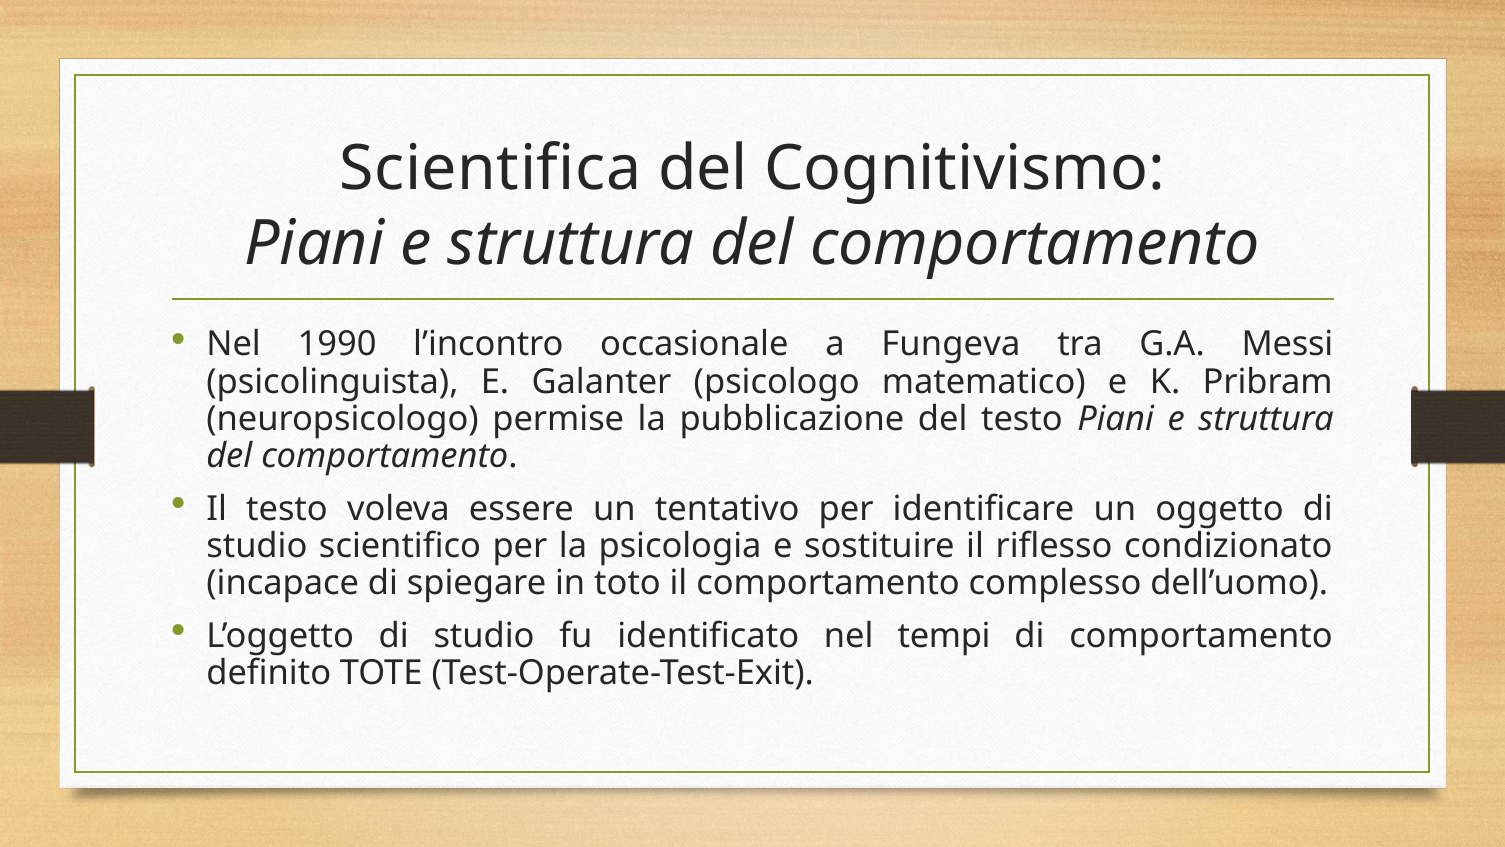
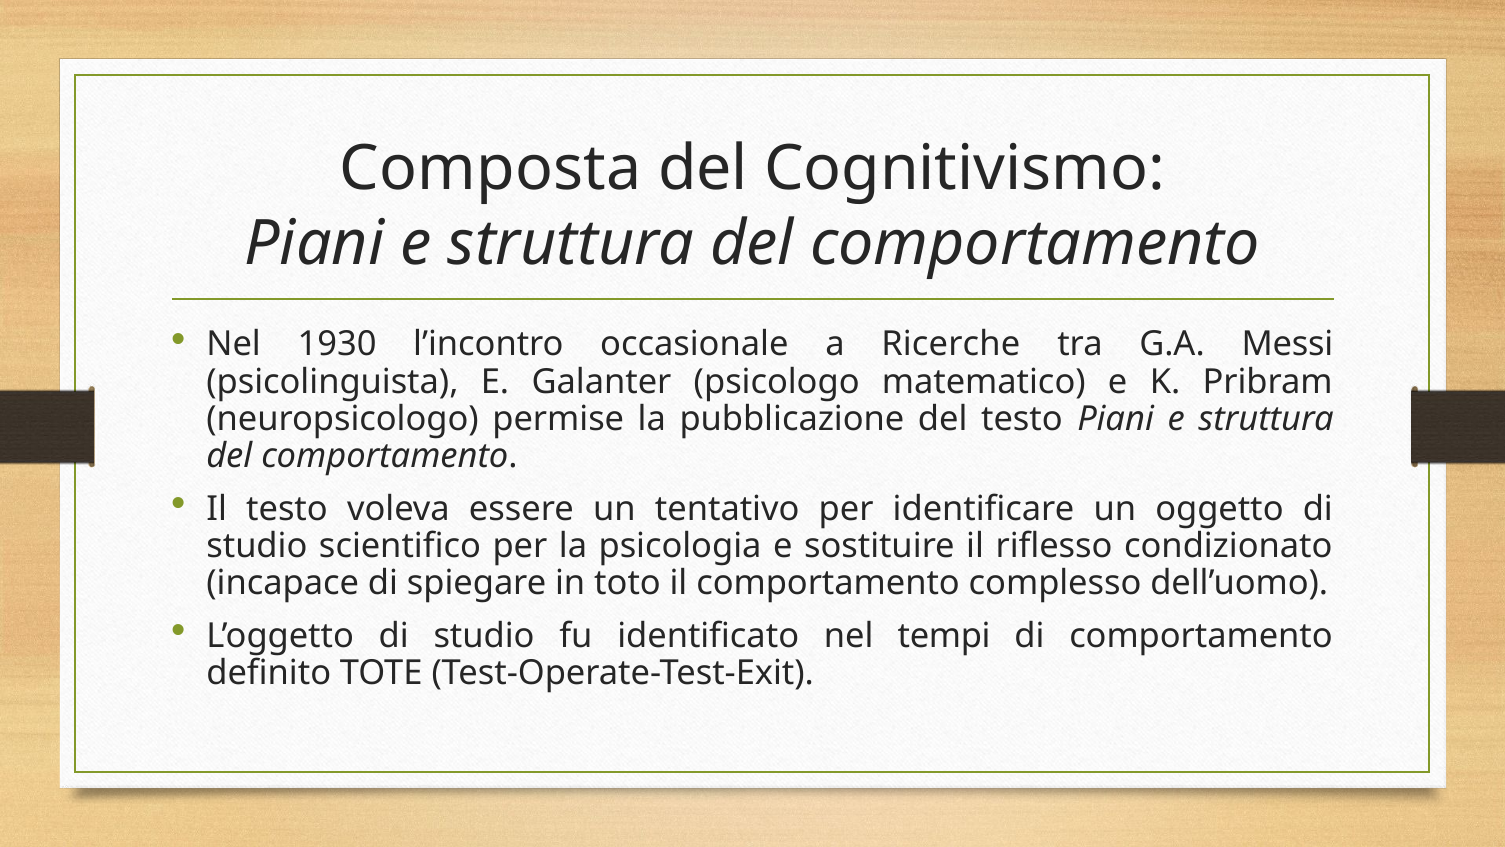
Scientifica: Scientifica -> Composta (491, 169)
1990: 1990 -> 1930 (337, 344)
Fungeva: Fungeva -> Ricerche (951, 344)
